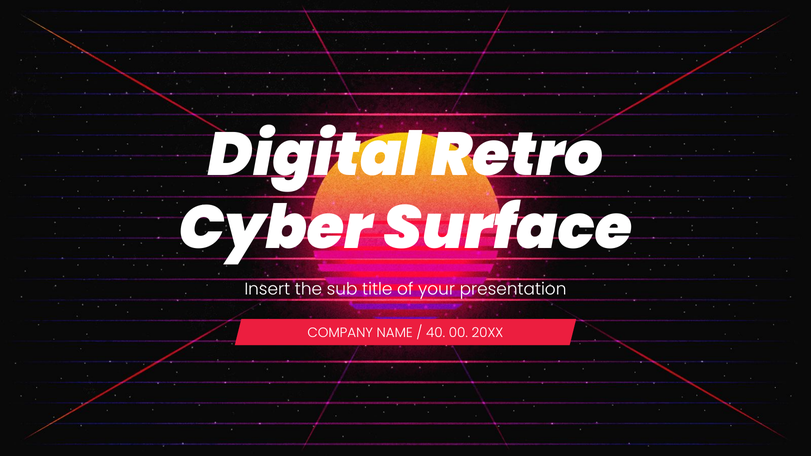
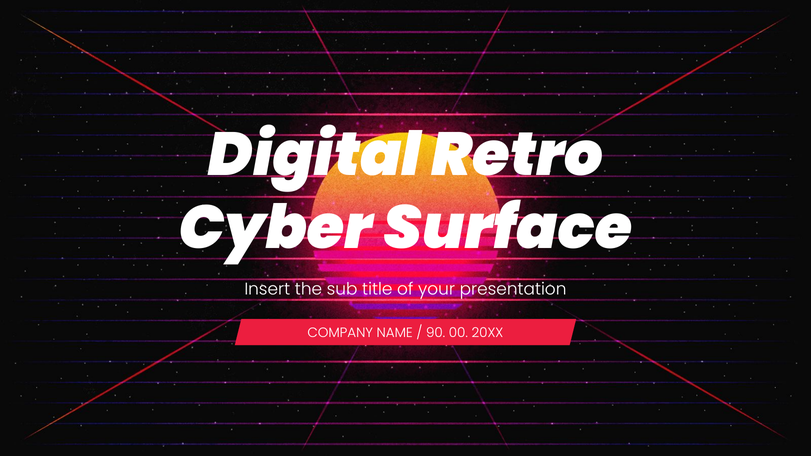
40: 40 -> 90 (436, 333)
